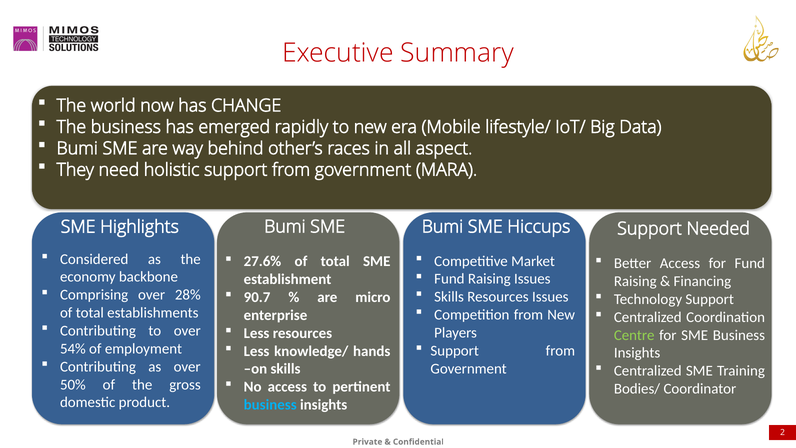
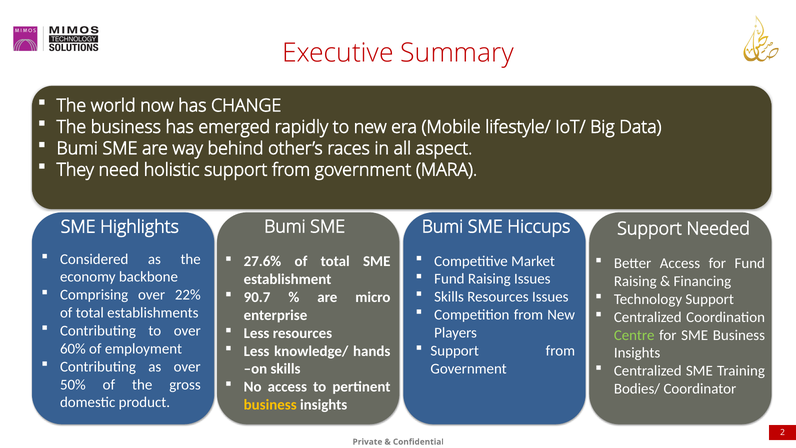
28%: 28% -> 22% (188, 295)
54%: 54% -> 60% (73, 349)
business colour: light blue -> yellow (270, 405)
